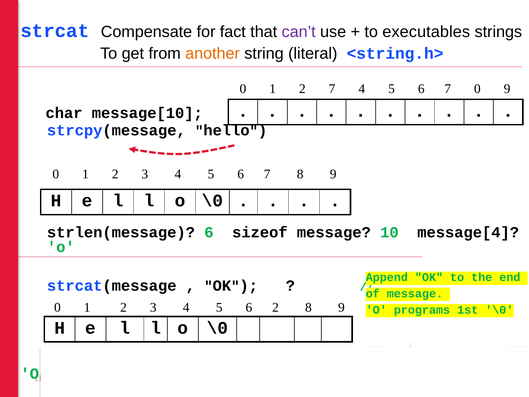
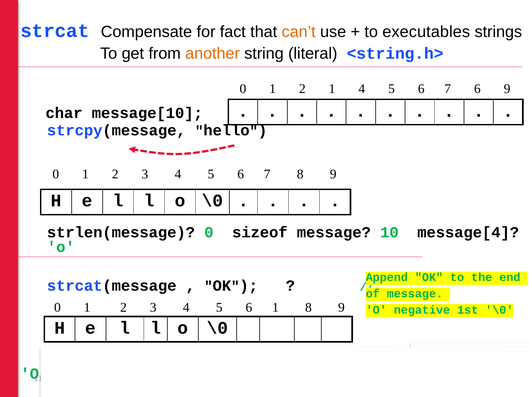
can’t colour: purple -> orange (299, 32)
2 7: 7 -> 1 (332, 89)
7 0: 0 -> 6 (477, 89)
strlen(message 6: 6 -> 0 (209, 232)
6 2: 2 -> 1 (275, 307)
programs: programs -> negative (422, 310)
